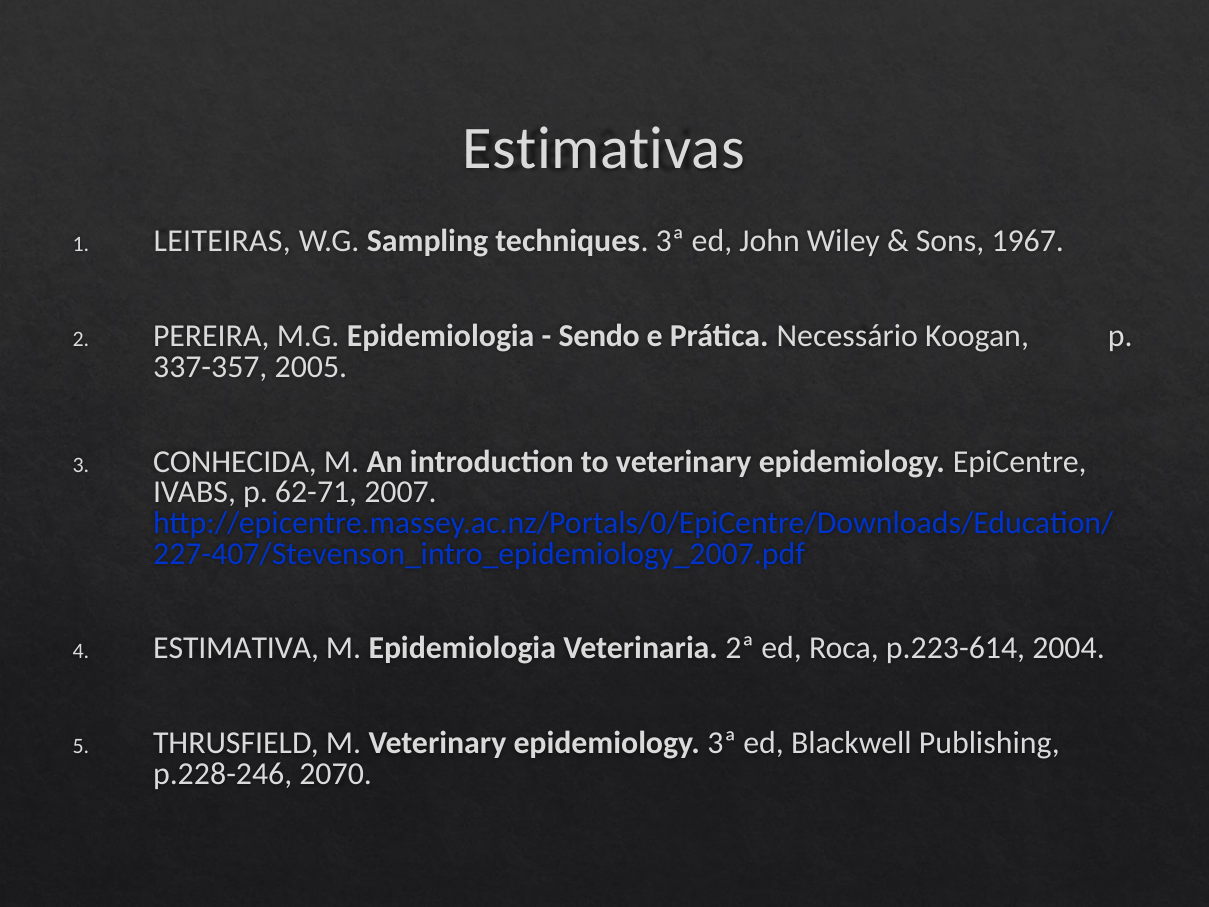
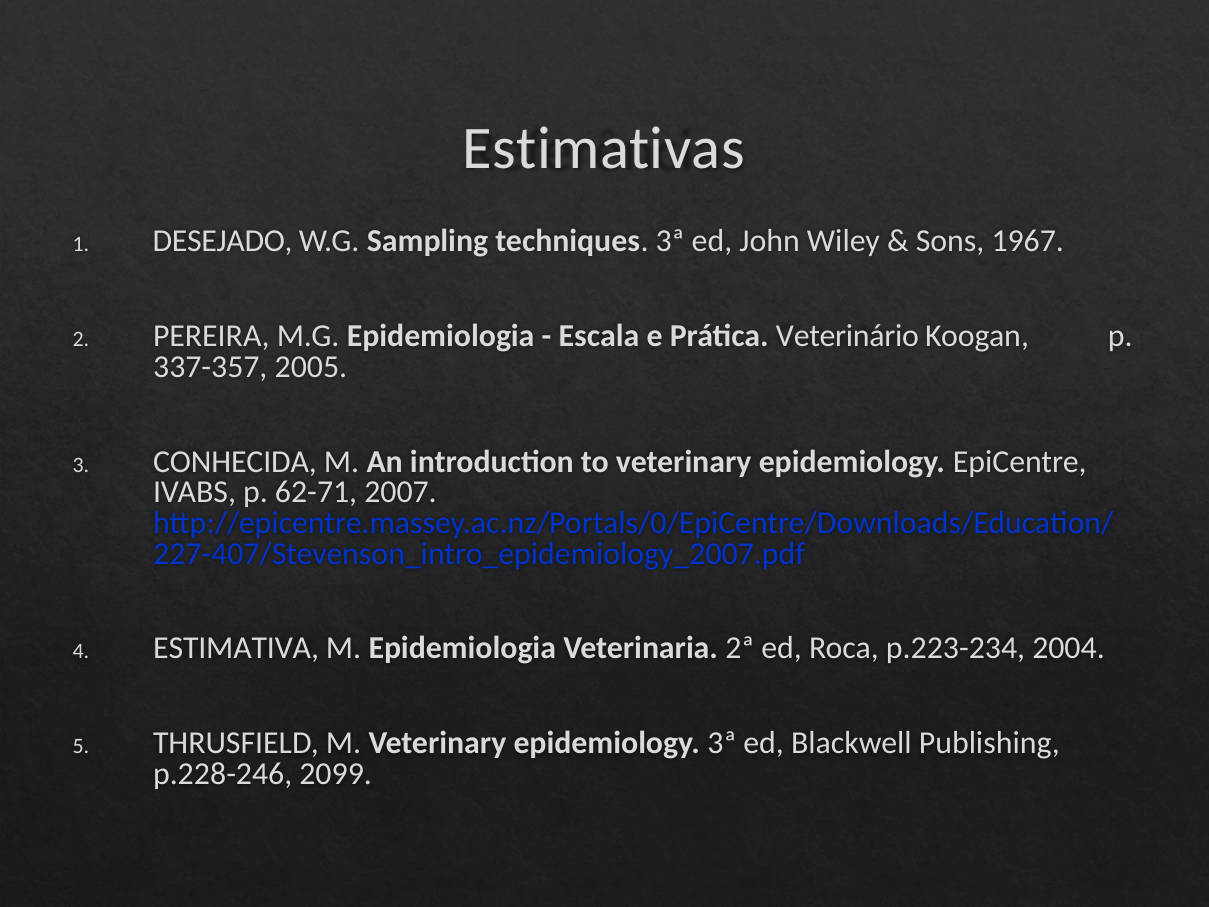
LEITEIRAS: LEITEIRAS -> DESEJADO (223, 241)
Sendo: Sendo -> Escala (599, 336)
Necessário: Necessário -> Veterinário (847, 336)
p.223-614: p.223-614 -> p.223-234 (956, 648)
2070: 2070 -> 2099 (336, 774)
